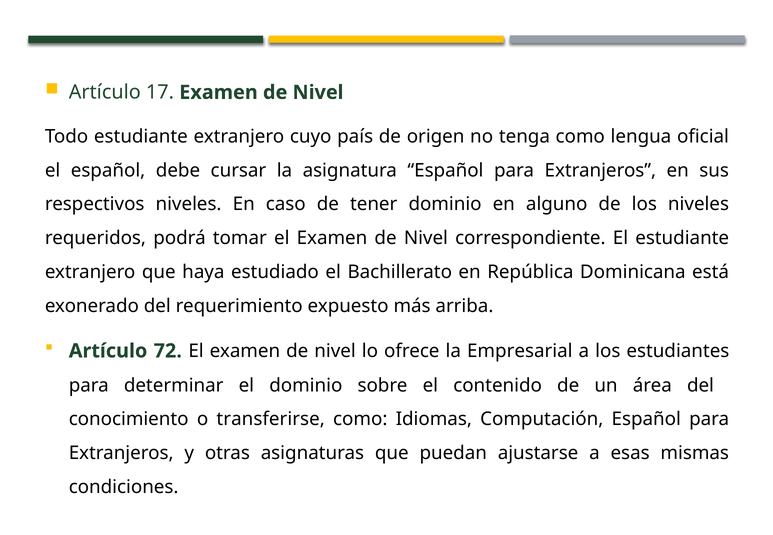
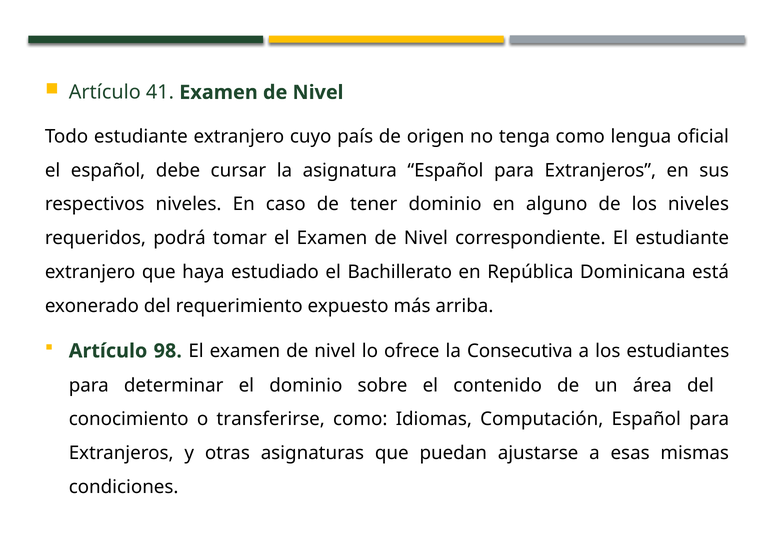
17: 17 -> 41 (160, 92)
72: 72 -> 98 (168, 351)
Empresarial: Empresarial -> Consecutiva (520, 351)
